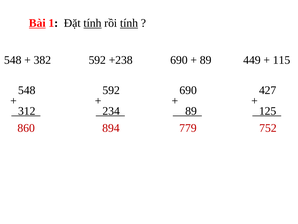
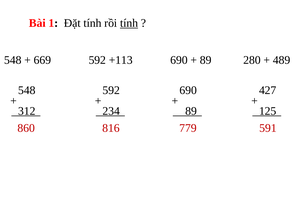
Bài underline: present -> none (37, 23)
tính underline: present -> none (93, 23)
382: 382 -> 669 (42, 60)
+238: +238 -> +113 (121, 60)
449: 449 -> 280 (252, 60)
115: 115 -> 489 (282, 60)
894: 894 -> 816 (111, 128)
752: 752 -> 591 (268, 128)
